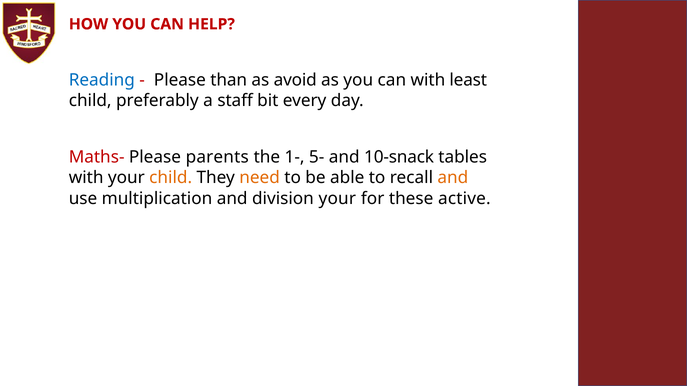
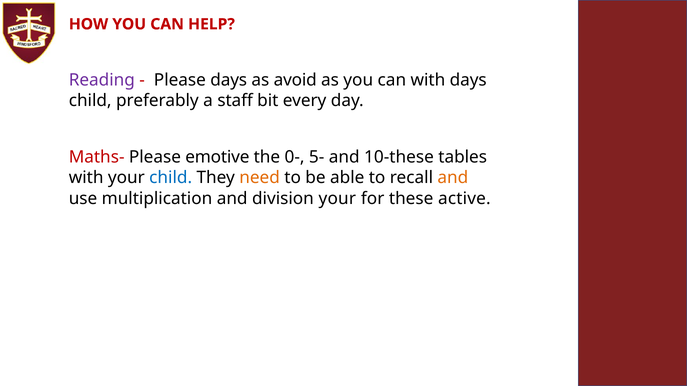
Reading colour: blue -> purple (102, 80)
Please than: than -> days (229, 80)
with least: least -> days (468, 80)
parents: parents -> emotive (217, 157)
1-: 1- -> 0- (295, 157)
10-snack: 10-snack -> 10-these (399, 157)
child colour: orange -> blue (171, 178)
